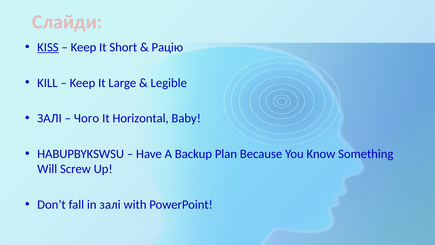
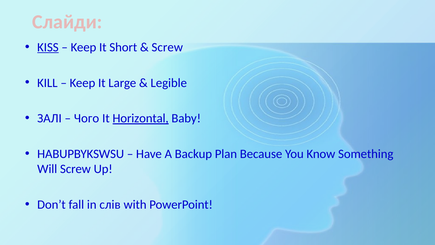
Рацію: Рацію -> Screw (167, 47)
Horizontal underline: none -> present (141, 118)
in залі: залі -> слів (110, 204)
